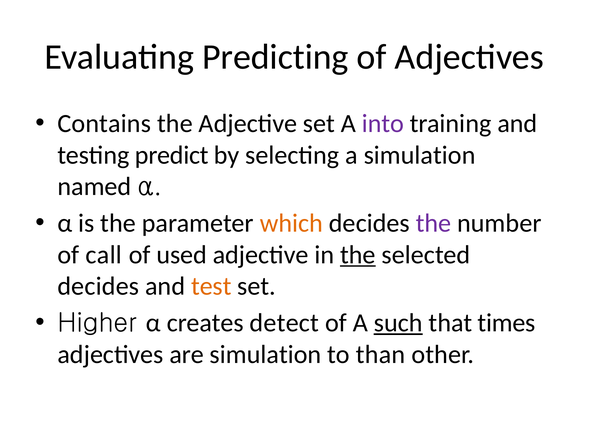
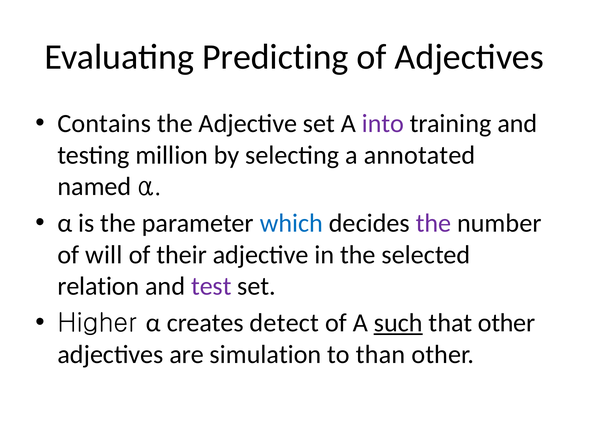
predict: predict -> million (172, 155)
a simulation: simulation -> annotated (420, 155)
which colour: orange -> blue (291, 223)
call: call -> will (104, 255)
used: used -> their (182, 255)
the underline: present -> none (358, 255)
decides: decides -> relation (98, 286)
test colour: orange -> purple (211, 286)
that times: times -> other (506, 323)
